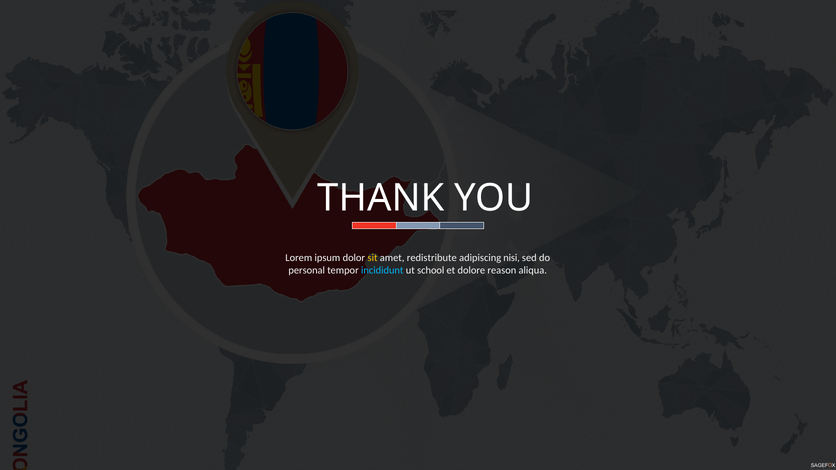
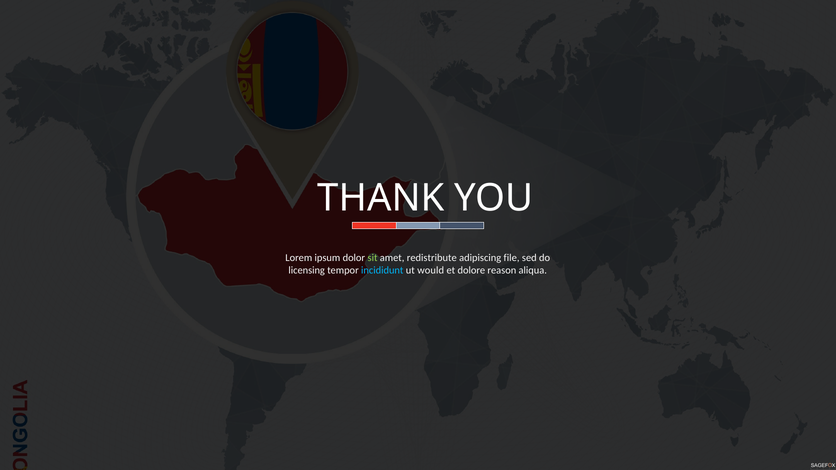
sit colour: yellow -> light green (373, 258)
nisi: nisi -> file (512, 258)
personal: personal -> licensing (307, 271)
school: school -> would (431, 271)
